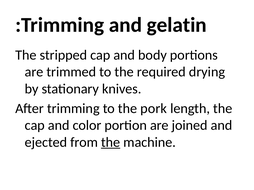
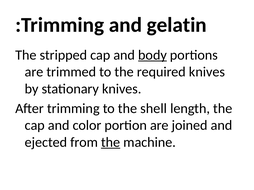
body underline: none -> present (152, 55)
required drying: drying -> knives (207, 72)
pork: pork -> shell (154, 109)
